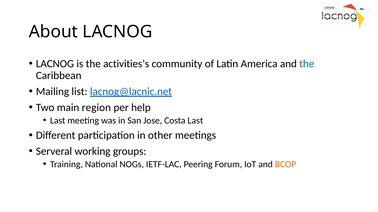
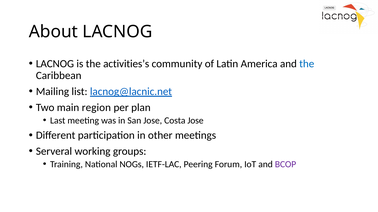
help: help -> plan (141, 108)
Costa Last: Last -> Jose (195, 121)
BCOP colour: orange -> purple (286, 165)
